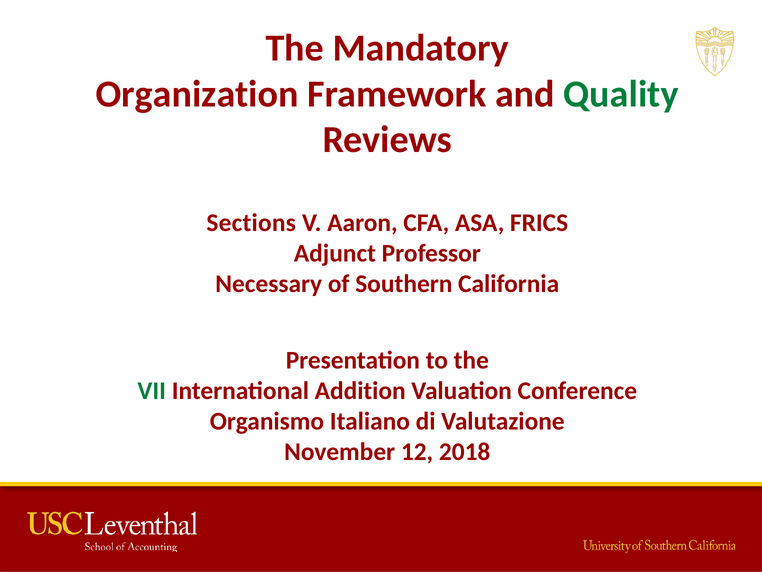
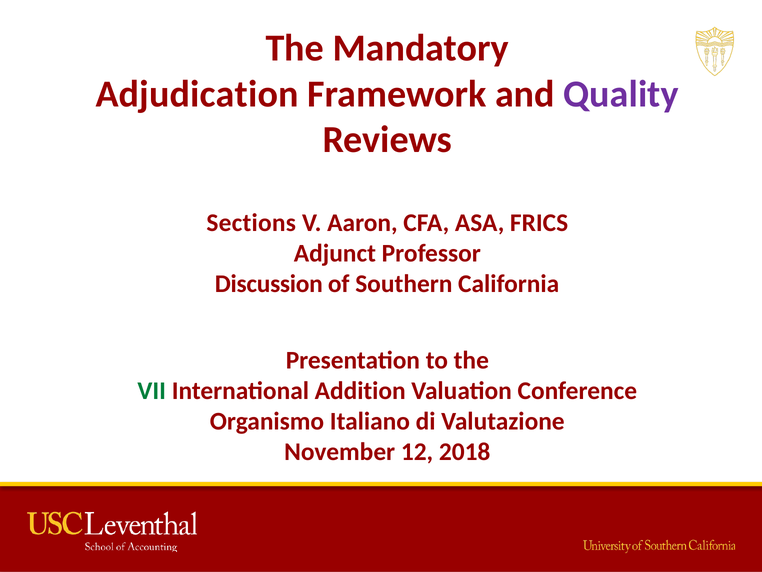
Organization: Organization -> Adjudication (197, 94)
Quality colour: green -> purple (621, 94)
Necessary: Necessary -> Discussion (269, 284)
